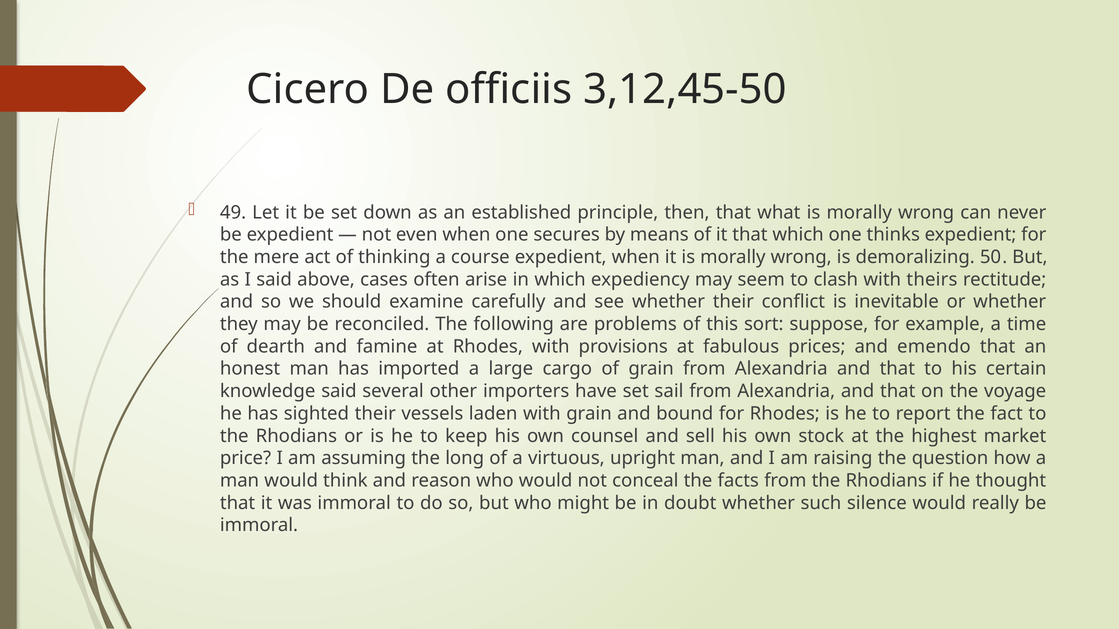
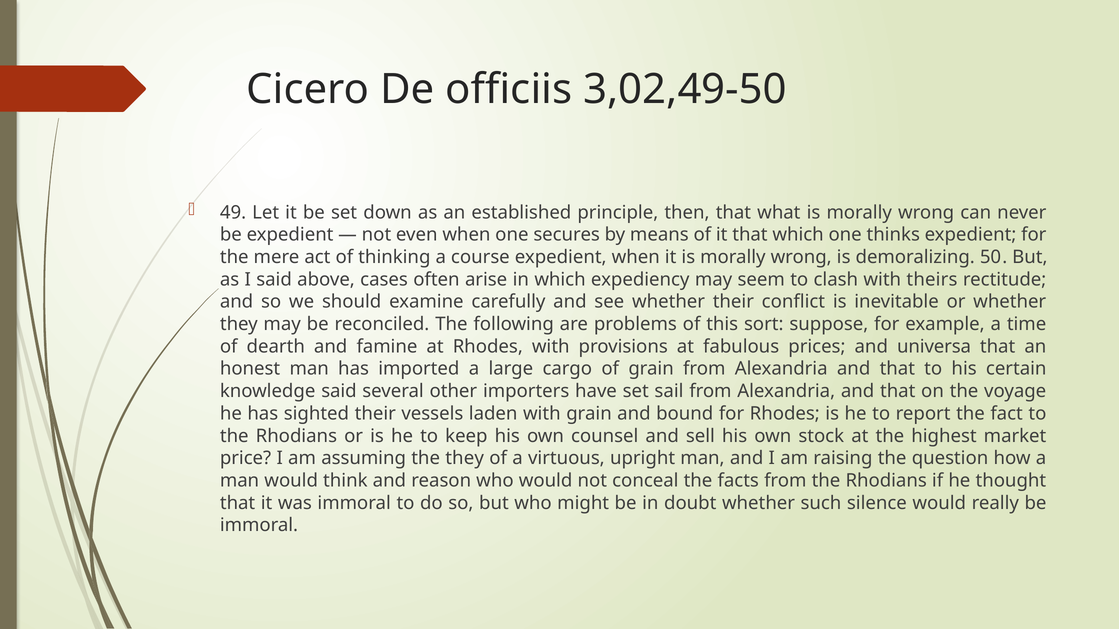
3,12,45-50: 3,12,45-50 -> 3,02,49-50 (685, 90)
emendo: emendo -> universa (934, 347)
the long: long -> they (465, 459)
